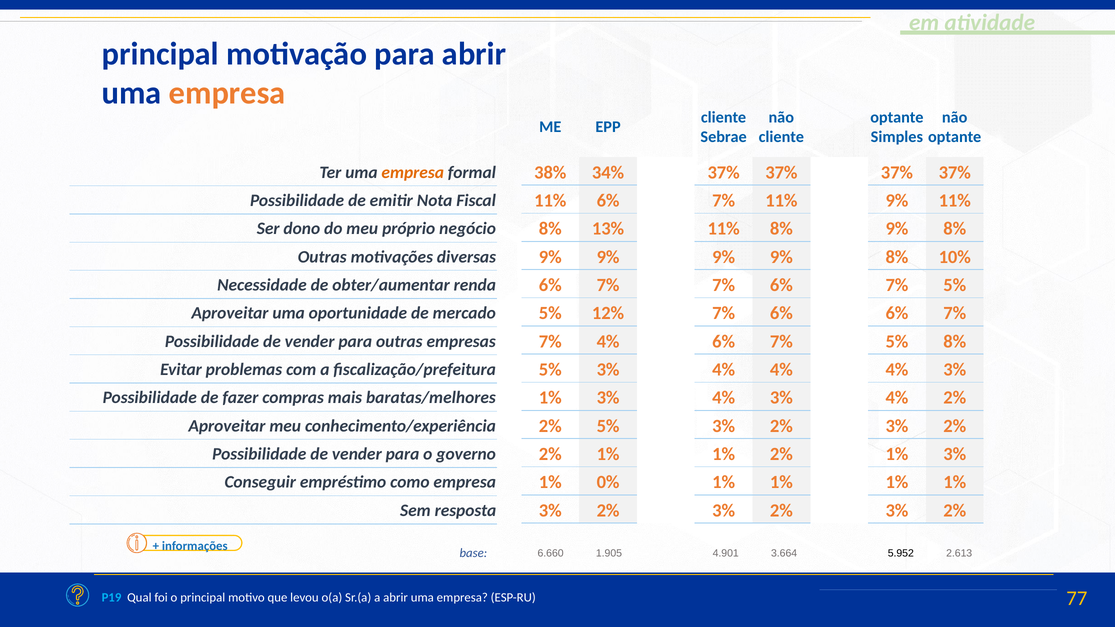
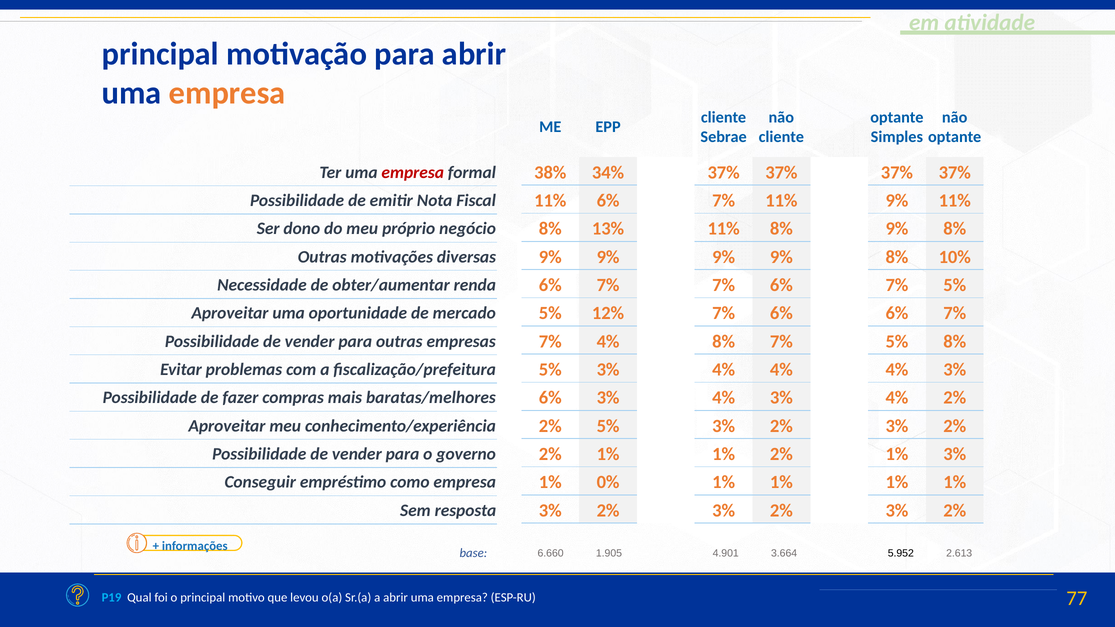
empresa colour: orange -> red (413, 172)
4% 6%: 6% -> 8% (724, 342)
1%: 1% -> 6% (550, 398)
